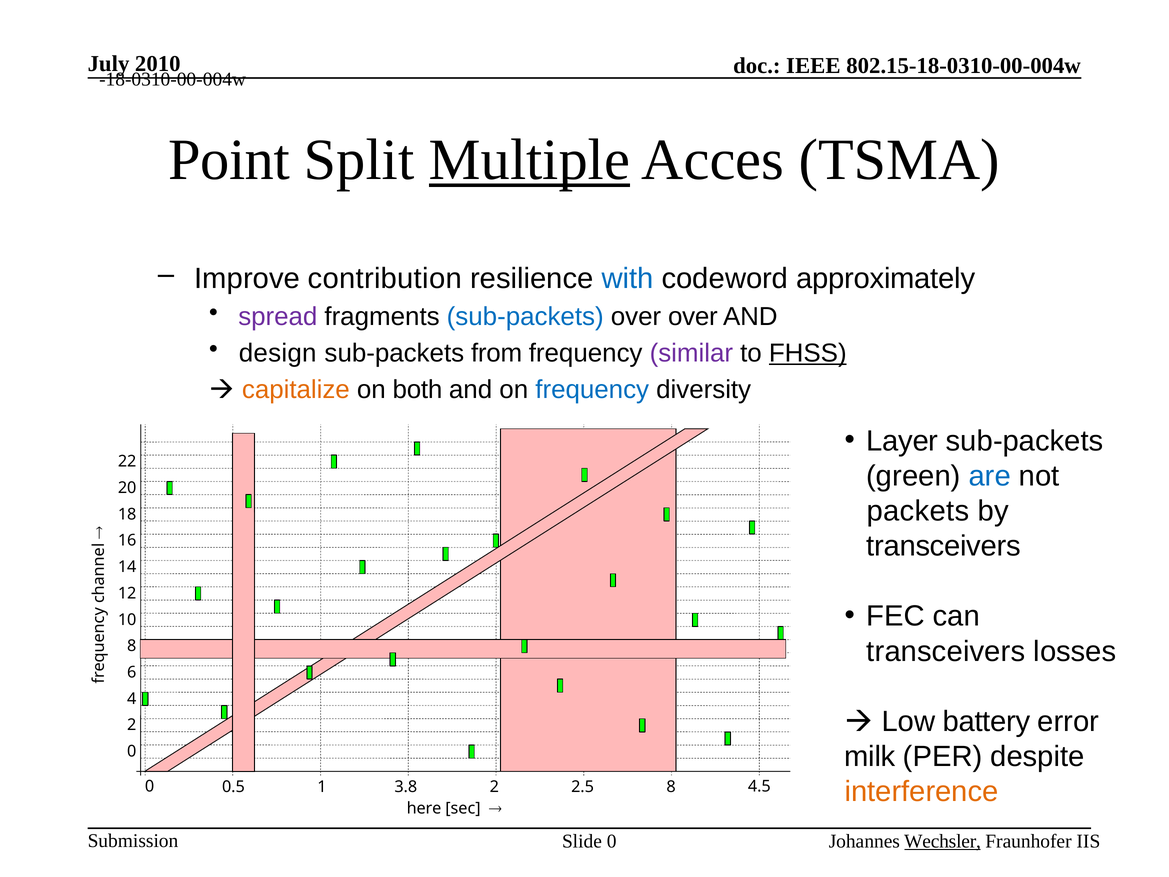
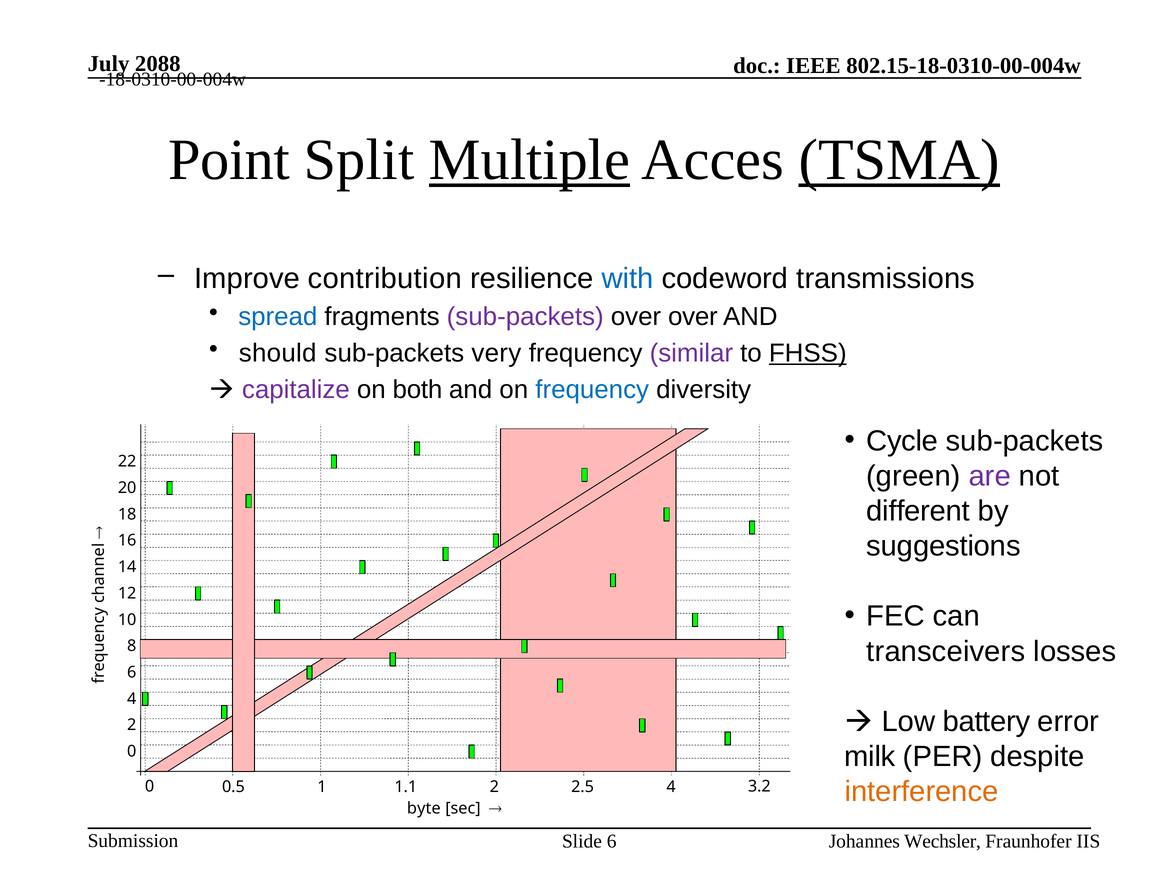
2010: 2010 -> 2088 (158, 64)
TSMA underline: none -> present (899, 160)
approximately: approximately -> transmissions (886, 279)
spread colour: purple -> blue (278, 317)
sub-packets colour: blue -> purple (525, 317)
design: design -> should (278, 353)
from: from -> very (496, 353)
capitalize colour: orange -> purple (296, 390)
Layer: Layer -> Cycle (902, 441)
are colour: blue -> purple (990, 476)
packets: packets -> different (918, 511)
transceivers: transceivers -> suggestions (944, 546)
4.5: 4.5 -> 3.2 (759, 786)
0 8: 8 -> 4 (671, 787)
3.8: 3.8 -> 1.1 (406, 787)
here: here -> byte (424, 808)
Wechsler underline: present -> none (943, 841)
Slide 0: 0 -> 6 (612, 841)
